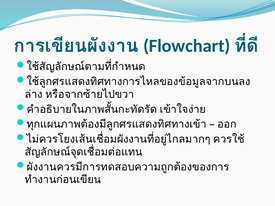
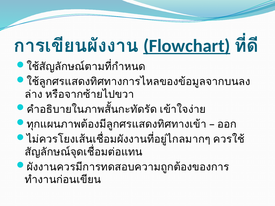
Flowchart underline: none -> present (187, 46)
